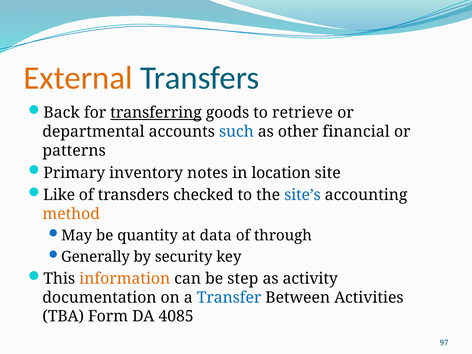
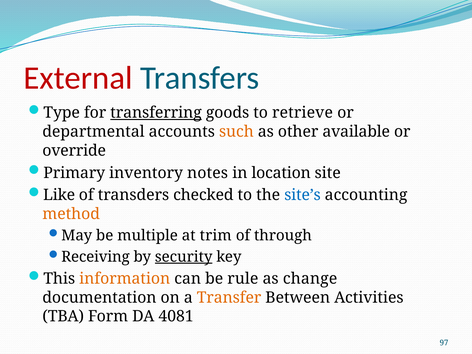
External colour: orange -> red (78, 78)
Back: Back -> Type (62, 113)
such colour: blue -> orange (236, 132)
financial: financial -> available (356, 132)
patterns: patterns -> override (74, 151)
quantity: quantity -> multiple (148, 236)
data: data -> trim (216, 236)
Generally: Generally -> Receiving (96, 257)
security underline: none -> present (184, 257)
step: step -> rule (243, 279)
activity: activity -> change (310, 279)
Transfer colour: blue -> orange (229, 298)
4085: 4085 -> 4081 (176, 316)
